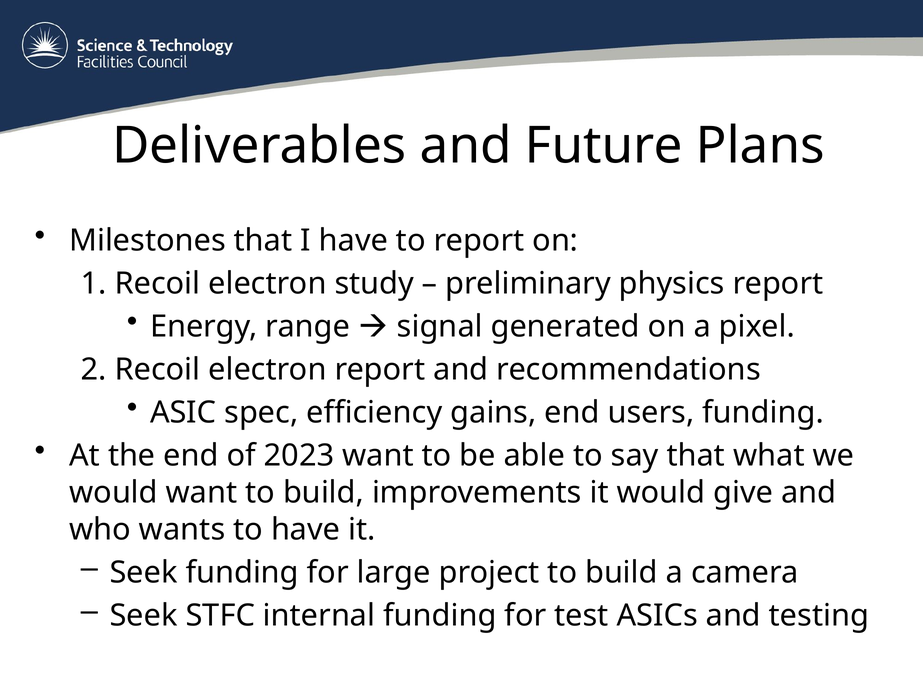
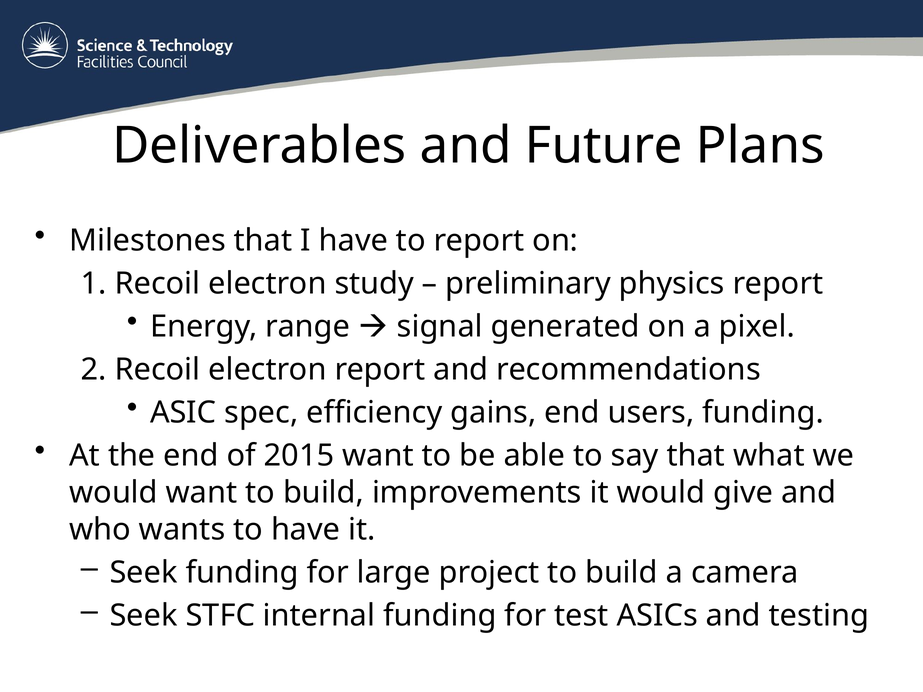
2023: 2023 -> 2015 (299, 456)
